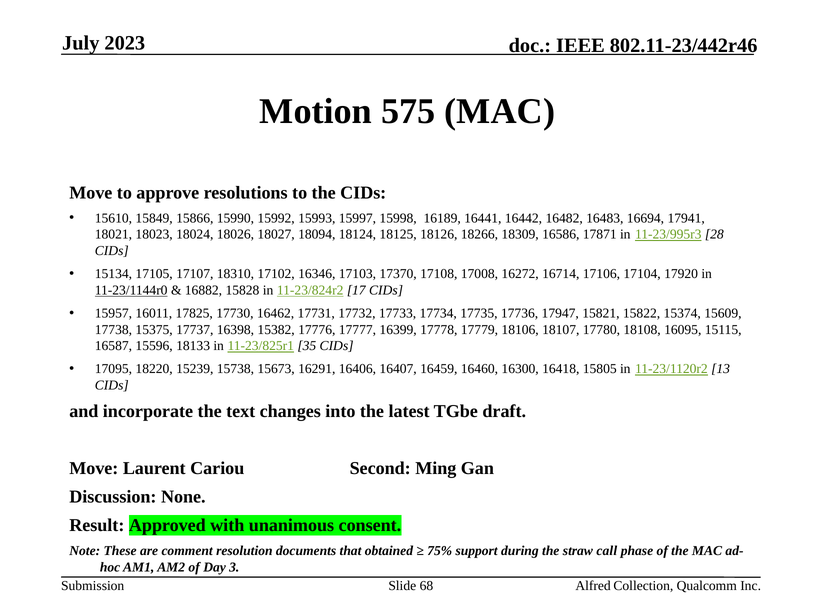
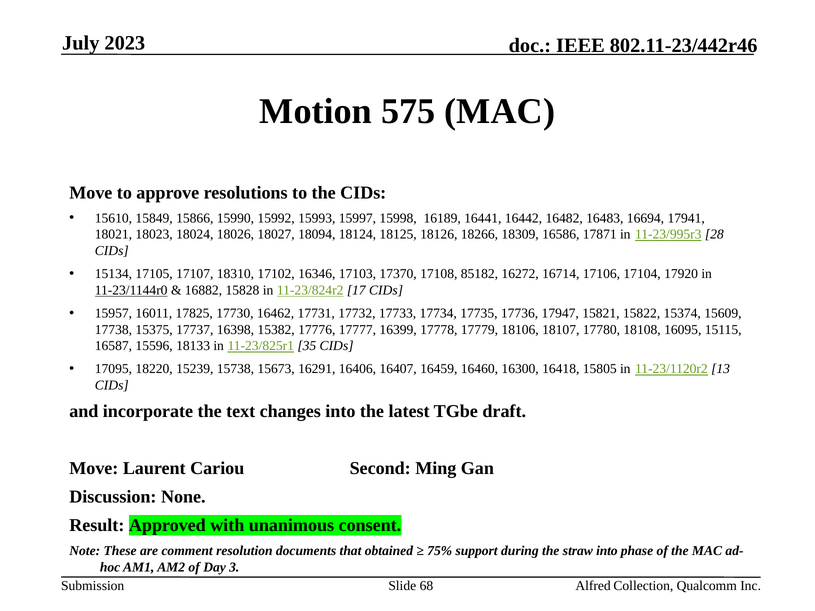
17008: 17008 -> 85182 (479, 274)
straw call: call -> into (607, 551)
